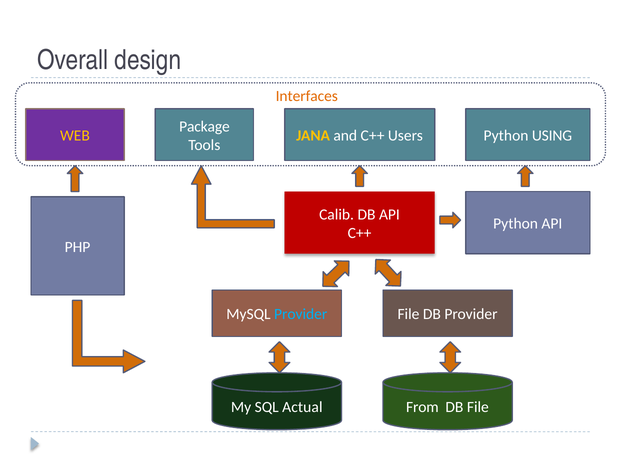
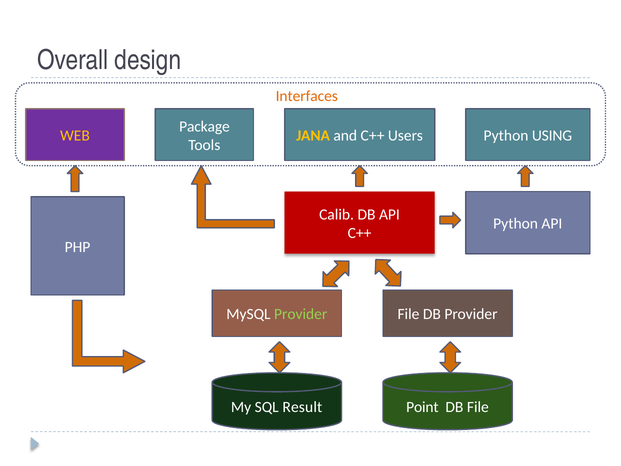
Provider colour: light blue -> light green (301, 314)
Actual: Actual -> Result (302, 407)
From: From -> Point (422, 407)
